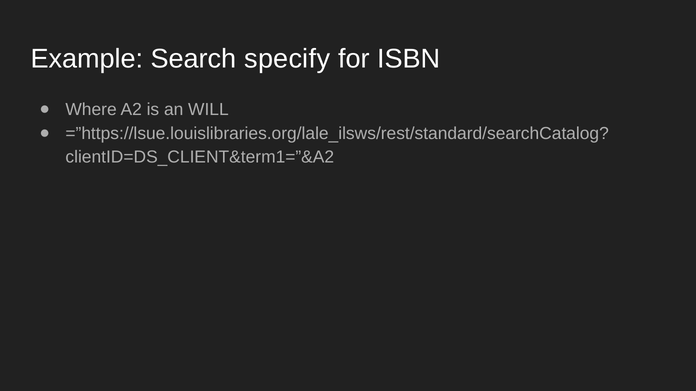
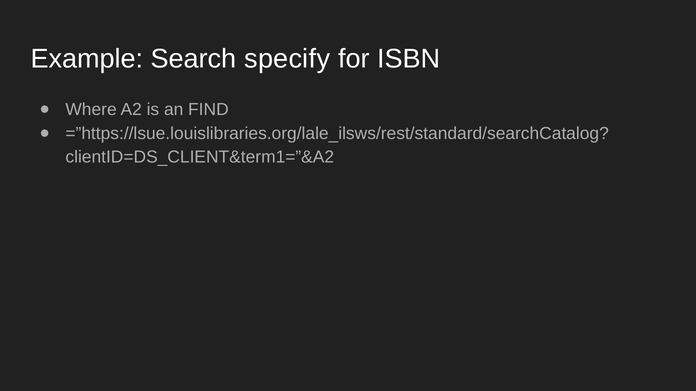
WILL: WILL -> FIND (208, 109)
